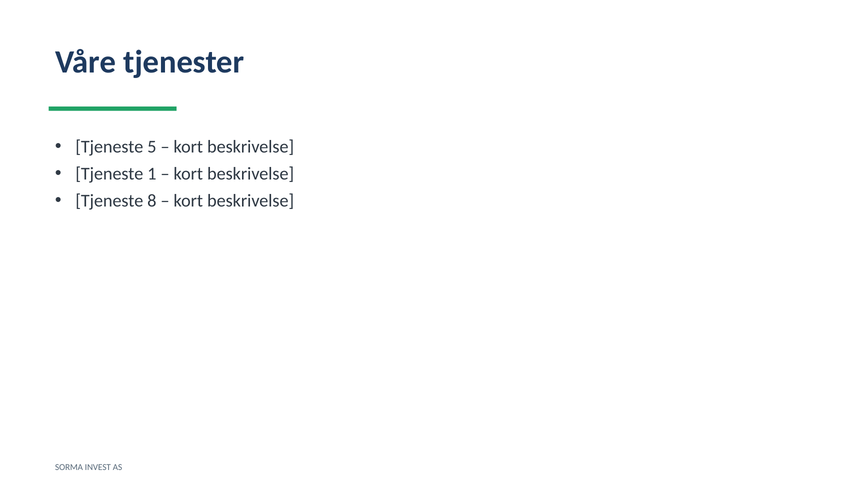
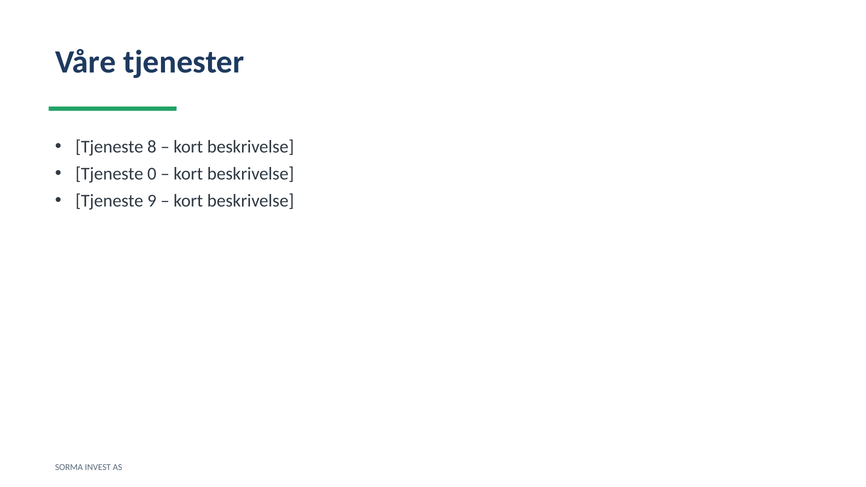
5: 5 -> 8 (152, 147)
1: 1 -> 0 (152, 174)
8: 8 -> 9 (152, 201)
